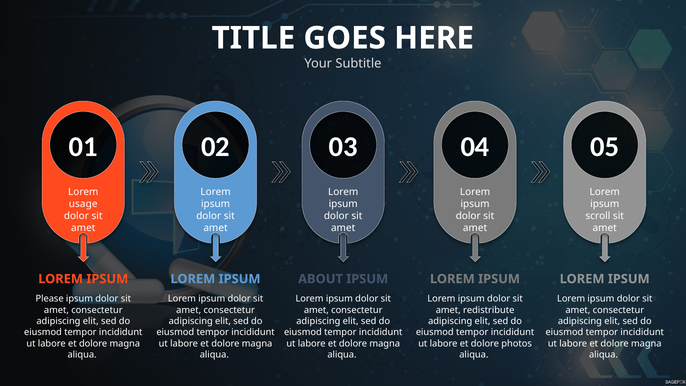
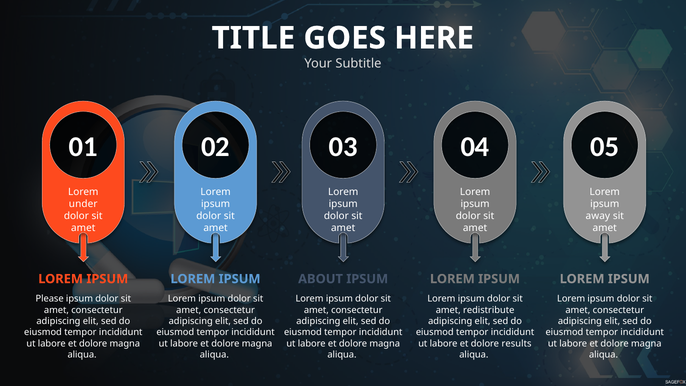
usage: usage -> under (83, 204)
scroll: scroll -> away (598, 216)
photos: photos -> results (517, 343)
